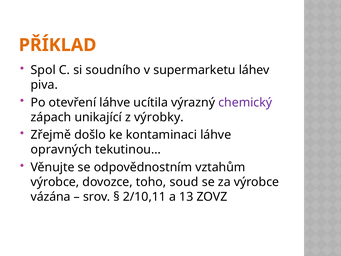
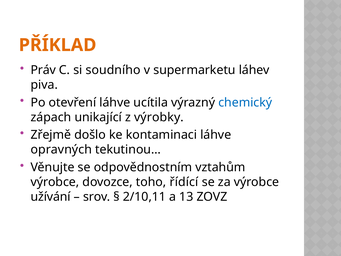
Spol: Spol -> Práv (43, 70)
chemický colour: purple -> blue (245, 102)
soud: soud -> řídící (184, 182)
vázána: vázána -> užívání (51, 197)
